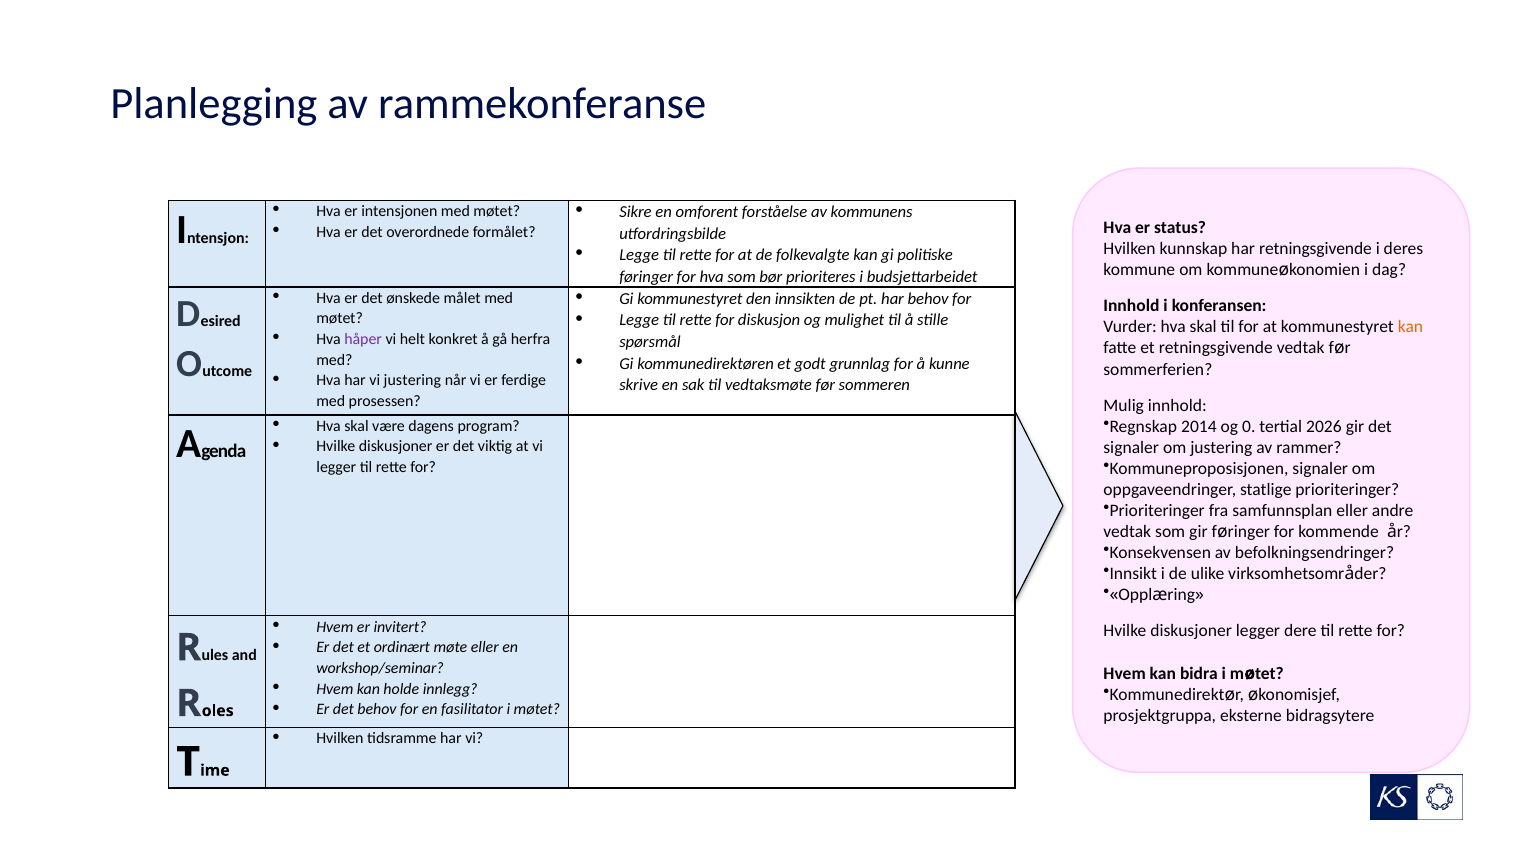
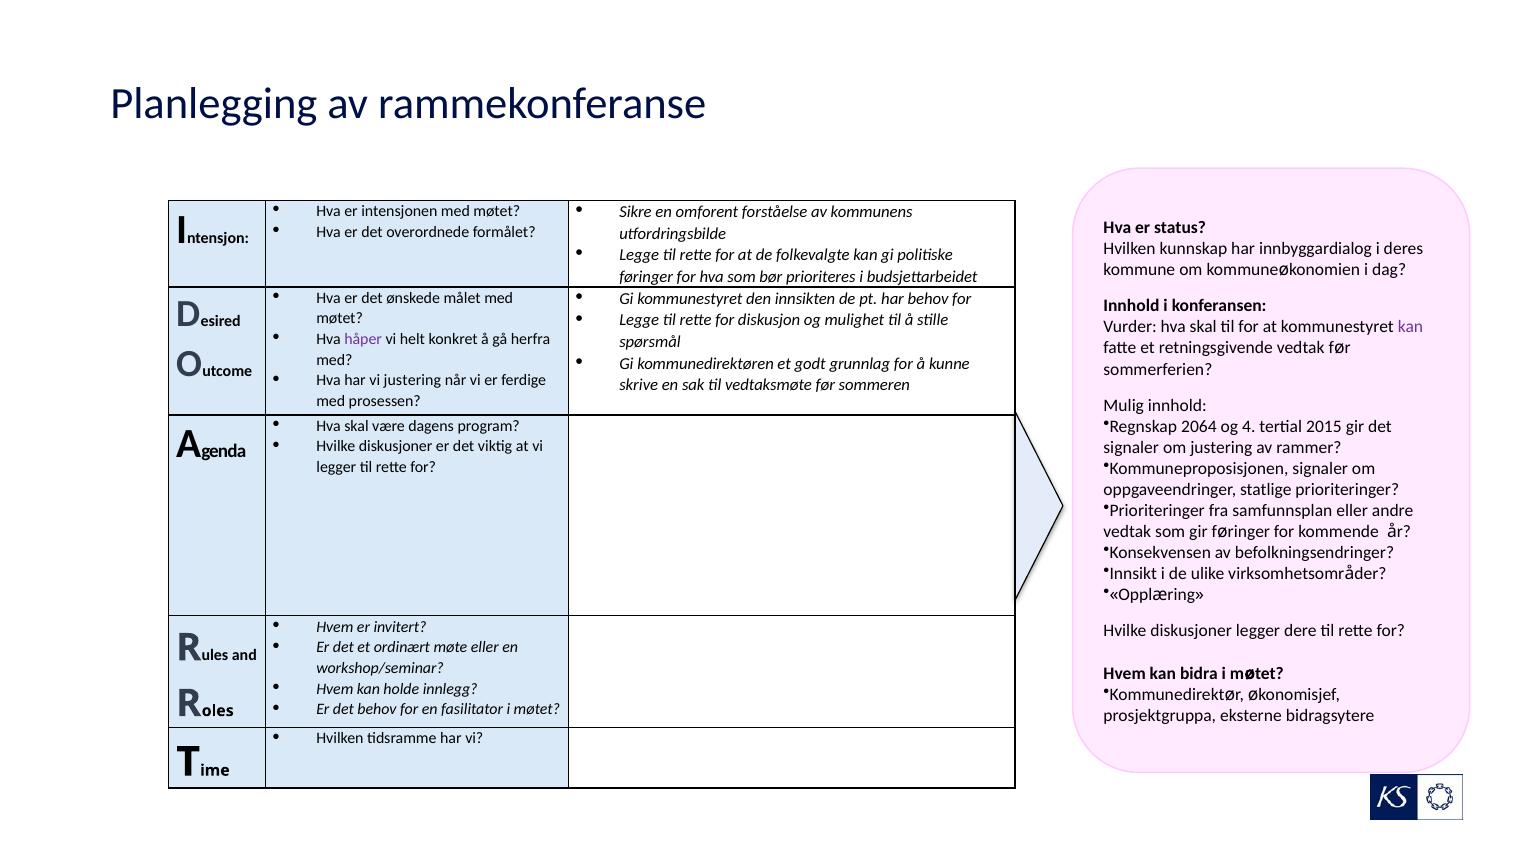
har retningsgivende: retningsgivende -> innbyggardialog (1315, 249)
kan colour: orange -> purple (1410, 327)
2014: 2014 -> 2064 (1199, 427)
0: 0 -> 4 (1249, 427)
2026: 2026 -> 2015 (1324, 427)
